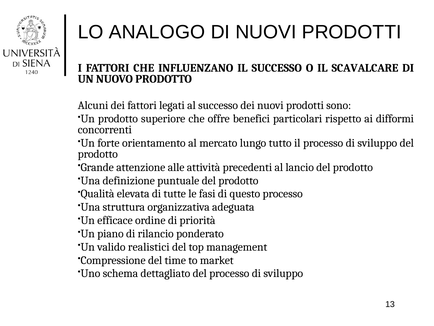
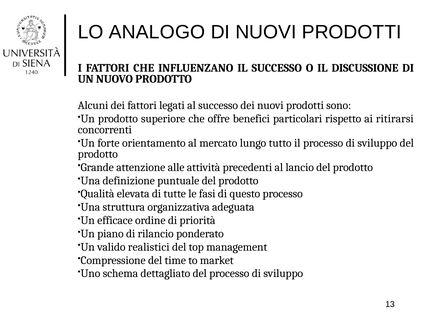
SCAVALCARE: SCAVALCARE -> DISCUSSIONE (365, 68)
difformi: difformi -> ritirarsi (395, 119)
